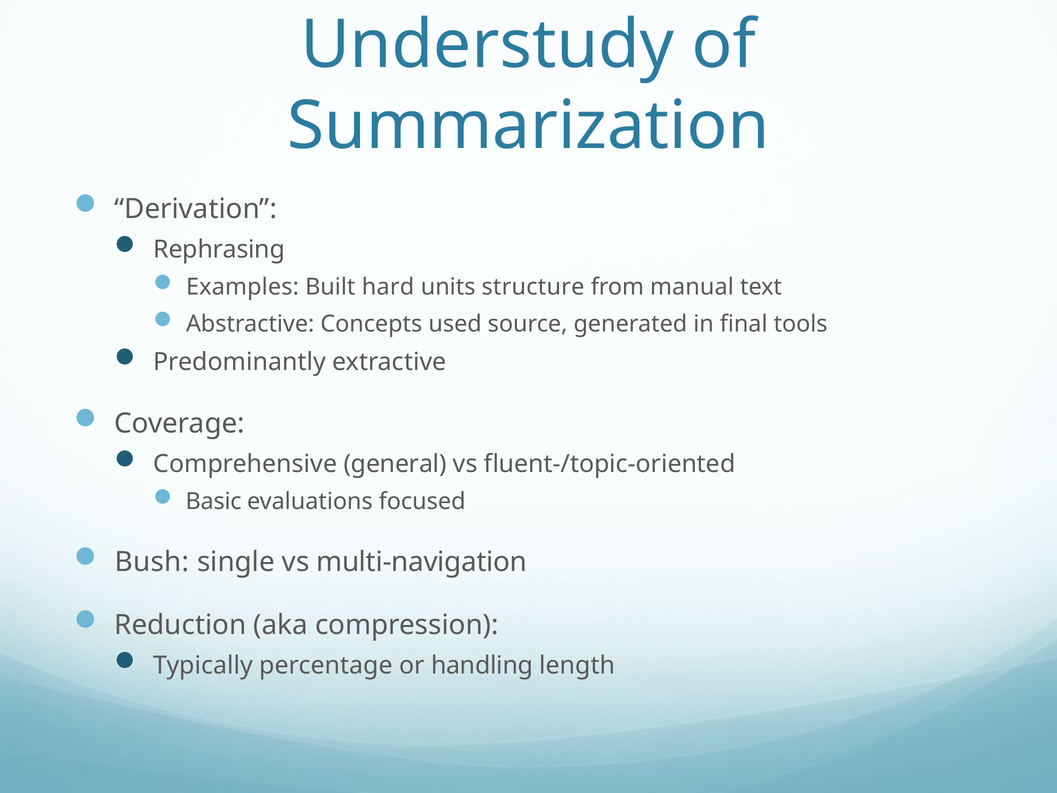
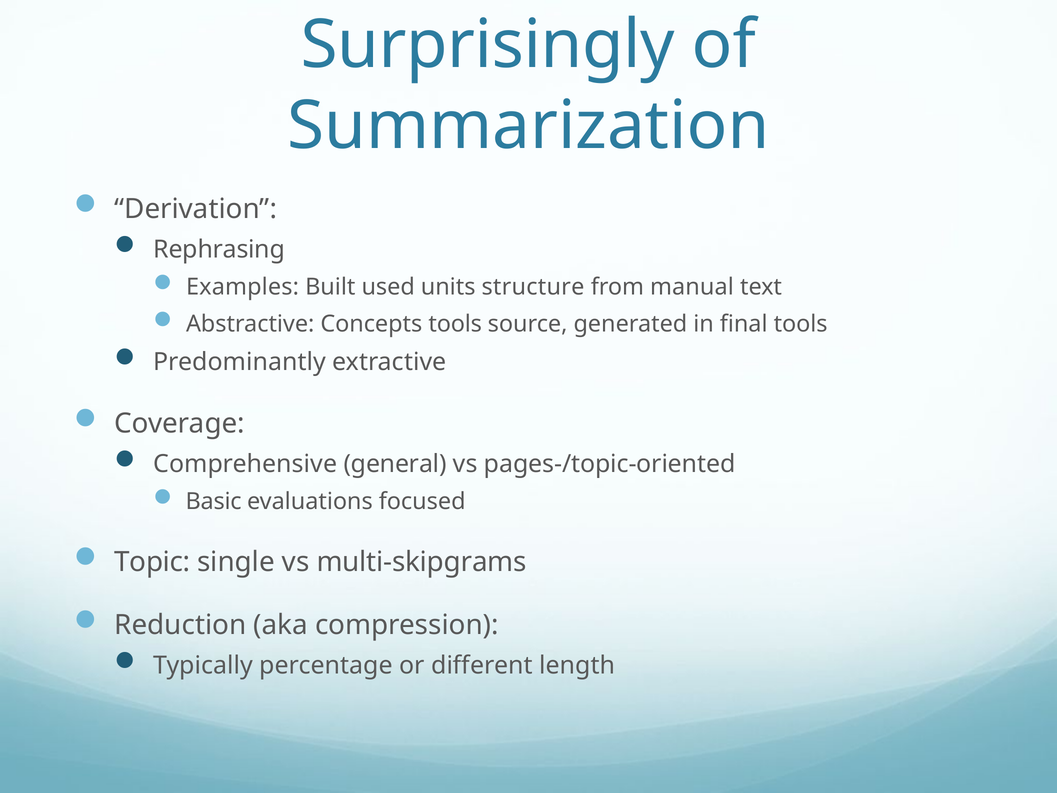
Understudy: Understudy -> Surprisingly (488, 45)
hard: hard -> used (388, 287)
Concepts used: used -> tools (455, 324)
fluent-/topic-oriented: fluent-/topic-oriented -> pages-/topic-oriented (610, 464)
Bush: Bush -> Topic (152, 562)
multi-navigation: multi-navigation -> multi-skipgrams (422, 562)
handling: handling -> different (482, 665)
